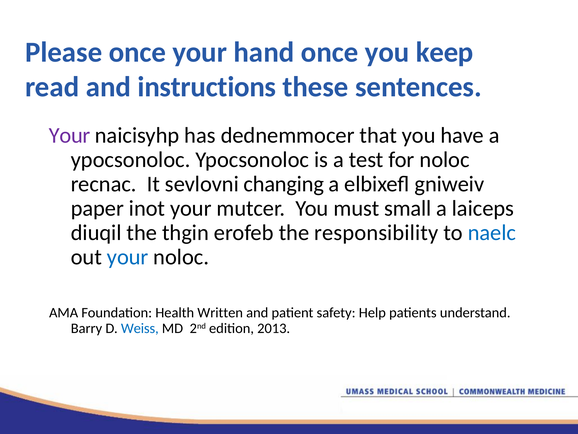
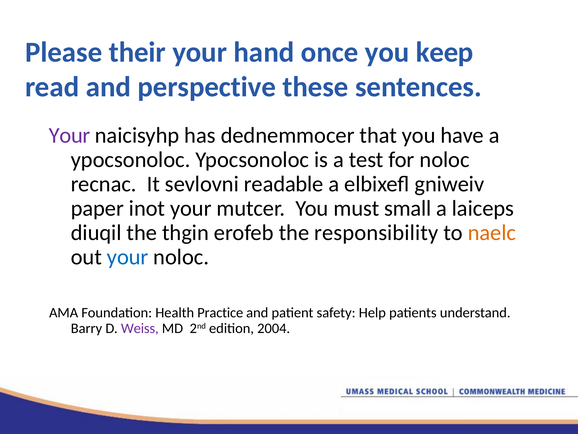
Please once: once -> their (137, 52)
instructions: instructions -> perspective (207, 87)
changing: changing -> readable (284, 184)
naelc colour: blue -> orange (492, 232)
Written: Written -> Practice (220, 312)
Weiss colour: blue -> purple (140, 328)
2013: 2013 -> 2004 (274, 328)
